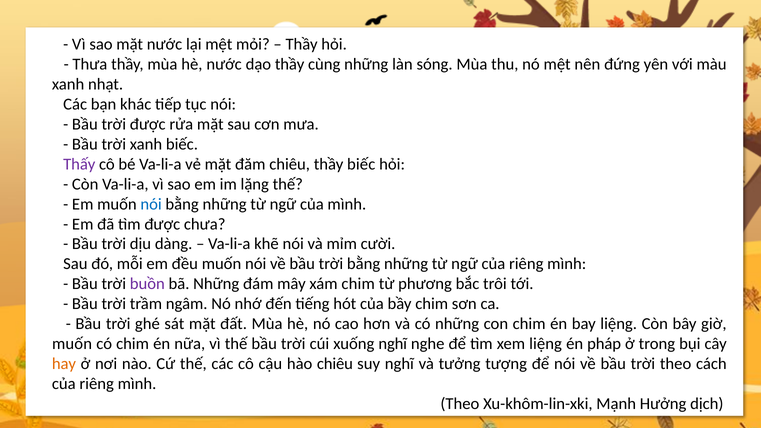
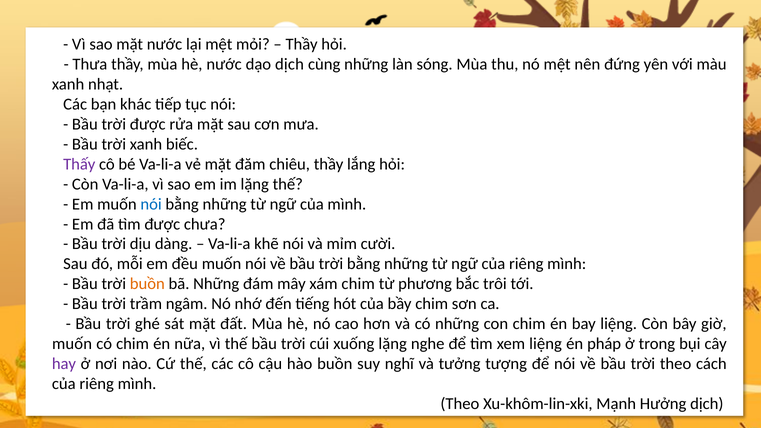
dạo thầy: thầy -> dịch (289, 64)
thầy biếc: biếc -> lắng (361, 164)
buồn colour: purple -> orange (147, 284)
xuống nghĩ: nghĩ -> lặng (393, 344)
hay colour: orange -> purple (64, 364)
hào chiêu: chiêu -> buồn (335, 364)
